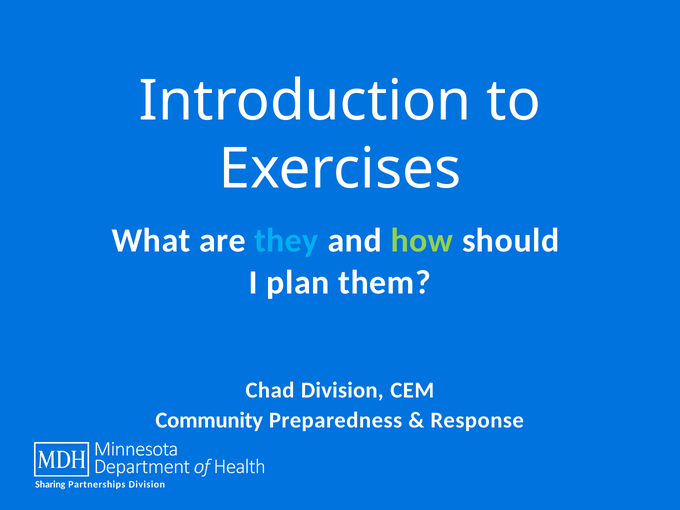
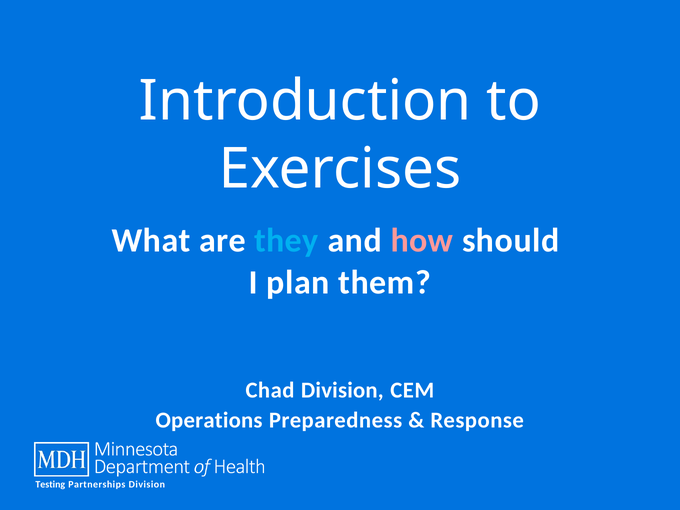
how colour: light green -> pink (422, 240)
Community: Community -> Operations (209, 420)
Sharing: Sharing -> Testing (50, 485)
